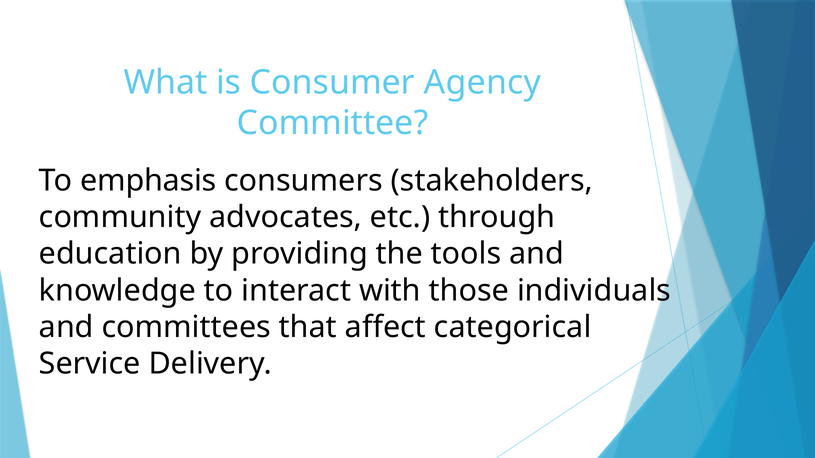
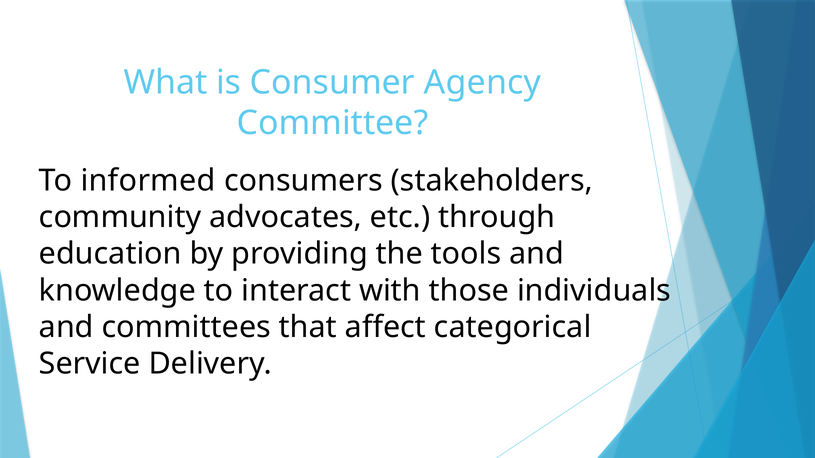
emphasis: emphasis -> informed (148, 181)
